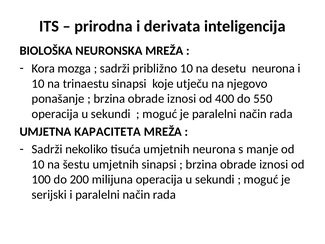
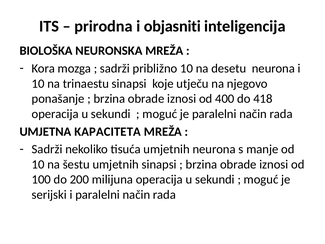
derivata: derivata -> objasniti (172, 26)
550: 550 -> 418 (263, 99)
